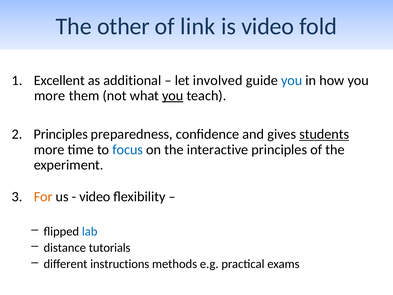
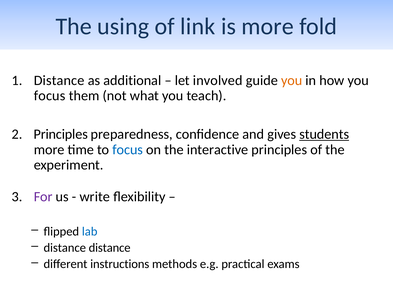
other: other -> using (123, 26)
is video: video -> more (268, 26)
Excellent: Excellent -> Distance (59, 80)
you colour: blue -> orange (292, 80)
more: more -> focus (50, 96)
you underline: present -> none (173, 96)
For colour: orange -> purple (43, 196)
video: video -> write (95, 196)
distance tutorials: tutorials -> distance (110, 248)
